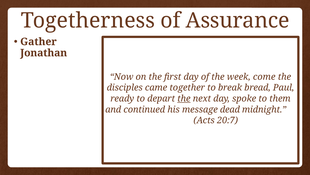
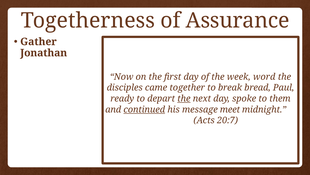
come: come -> word (264, 77)
continued underline: none -> present (144, 109)
dead: dead -> meet (230, 109)
